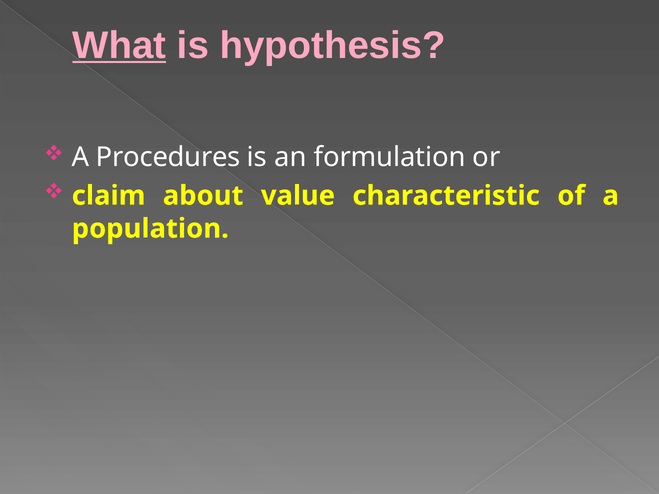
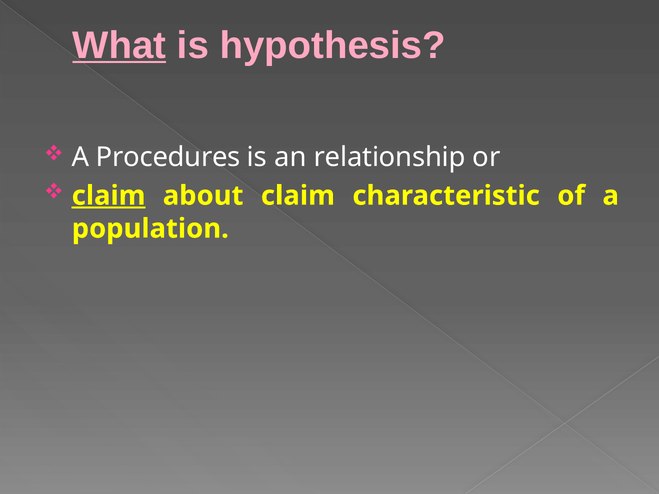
formulation: formulation -> relationship (390, 157)
claim underline: none -> present (109, 196)
about value: value -> claim (298, 196)
